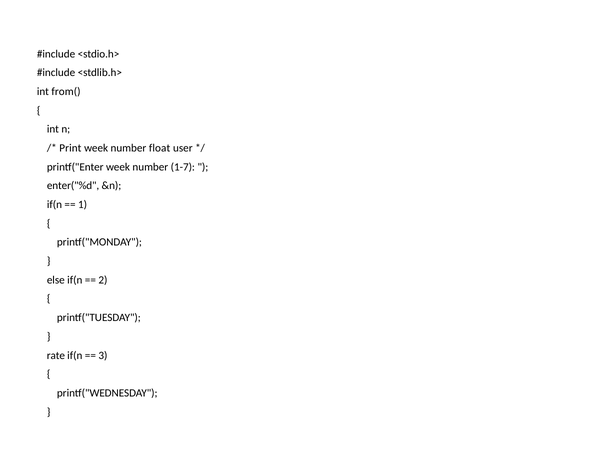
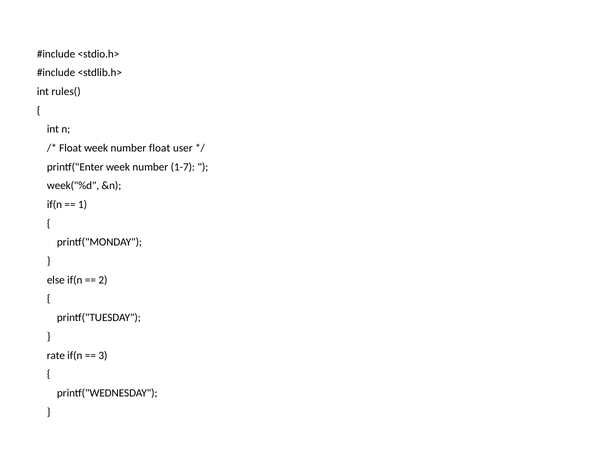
from(: from( -> rules( (66, 92)
Print: Print -> Float (70, 148)
enter("%d: enter("%d -> week("%d (73, 186)
